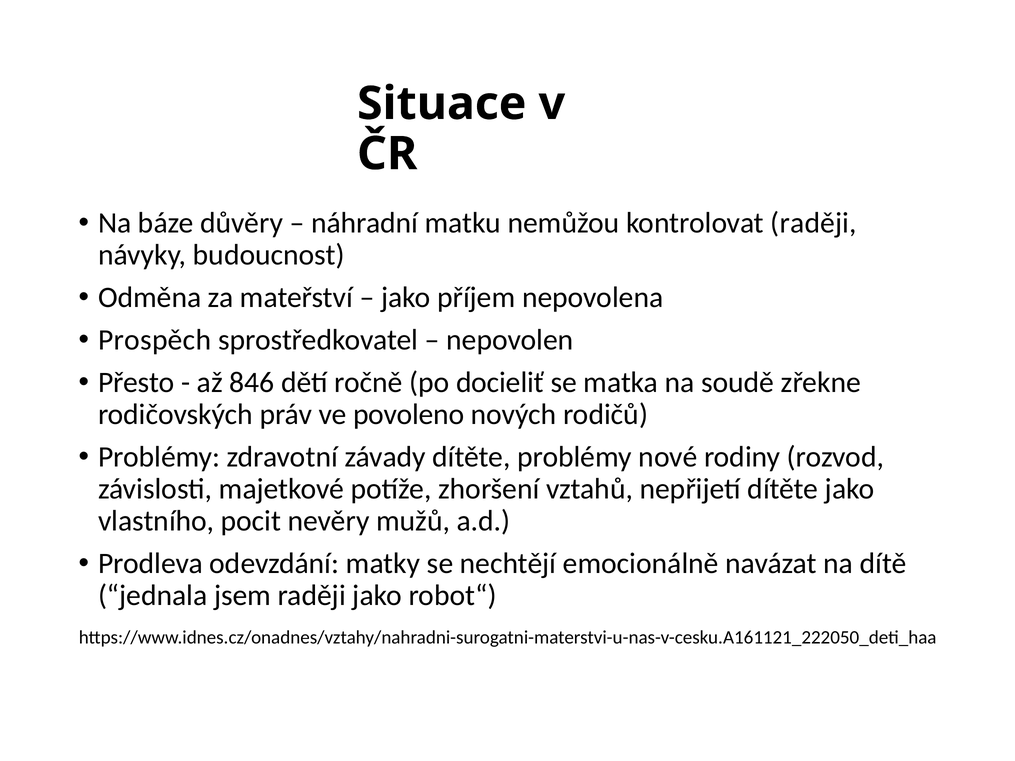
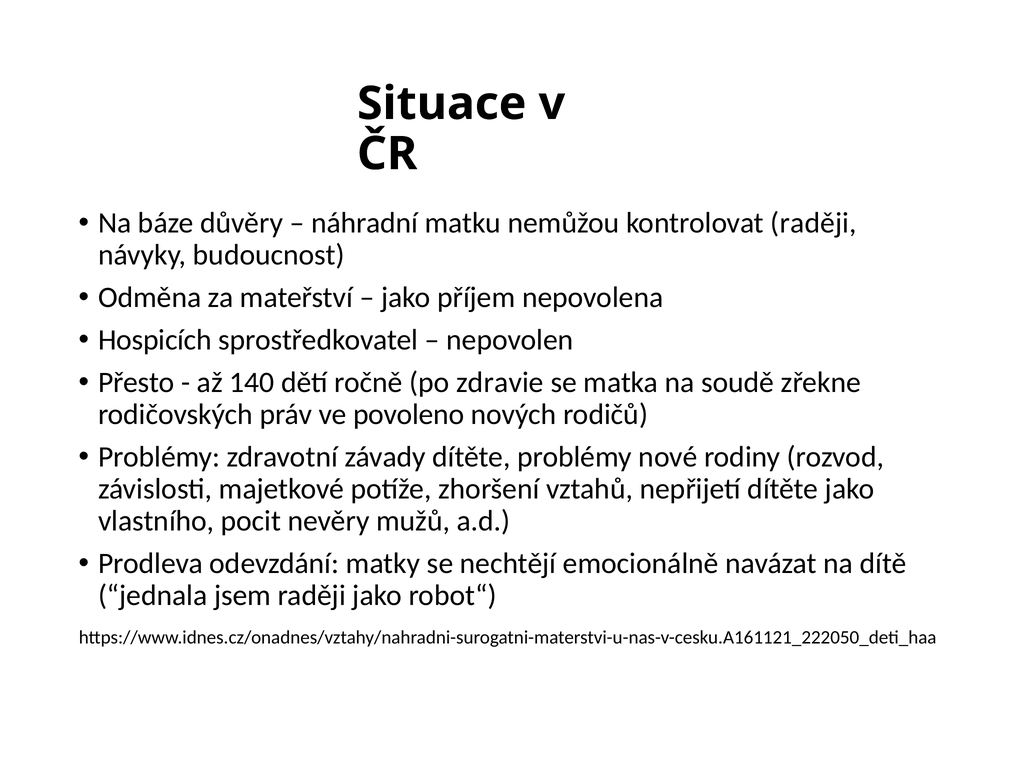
Prospěch: Prospěch -> Hospicích (155, 340)
846: 846 -> 140 (252, 383)
docieliť: docieliť -> zdravie (500, 383)
